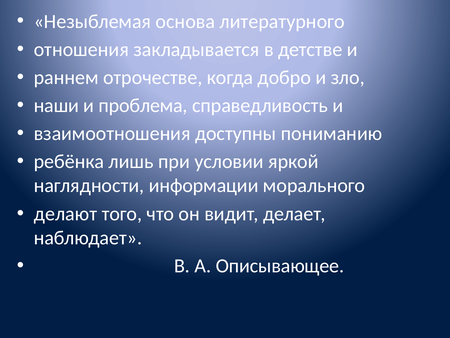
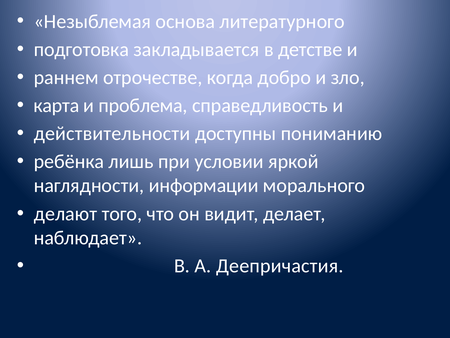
отношения: отношения -> подготовка (81, 49)
наши: наши -> карта (56, 105)
взаимоотношения: взаимоотношения -> действительности (112, 133)
Описывающее: Описывающее -> Деепричастия (280, 265)
